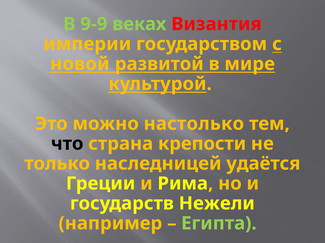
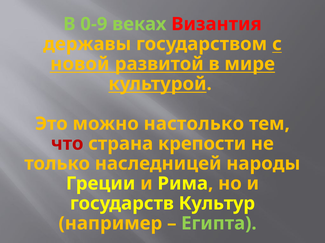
9-9: 9-9 -> 0-9 (94, 24)
империи: империи -> державы (87, 44)
что colour: black -> red (67, 144)
удаётся: удаётся -> народы (263, 164)
Нежели: Нежели -> Культур (217, 204)
